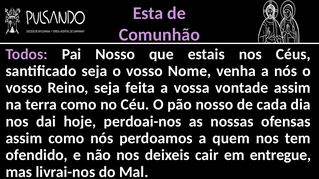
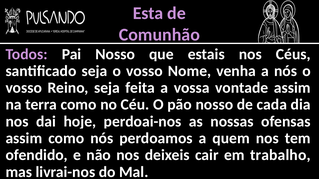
entregue: entregue -> trabalho (280, 155)
